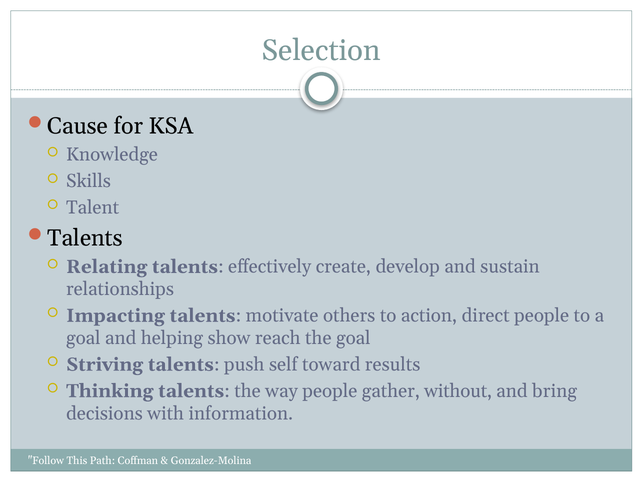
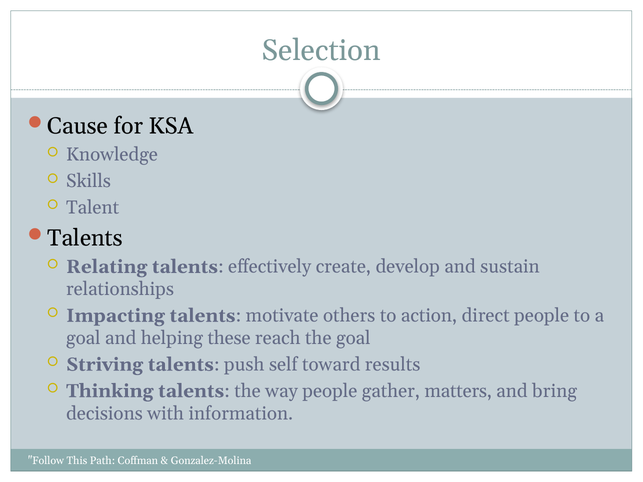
show: show -> these (229, 338)
without: without -> matters (458, 391)
